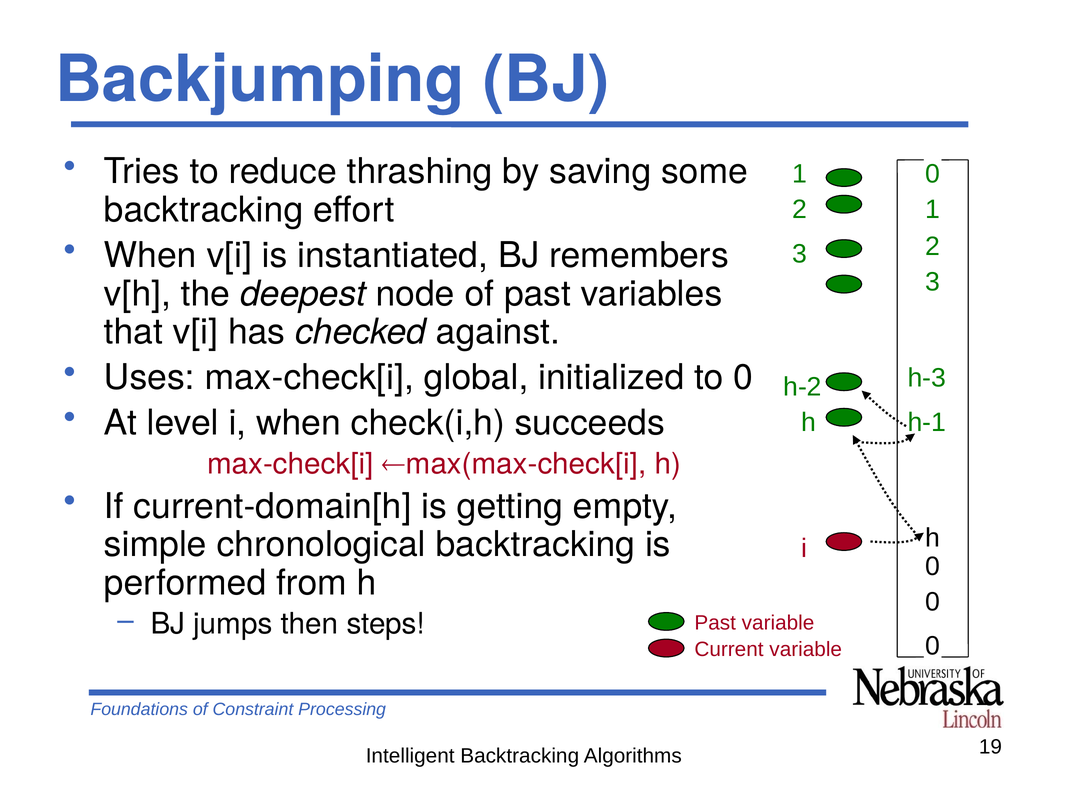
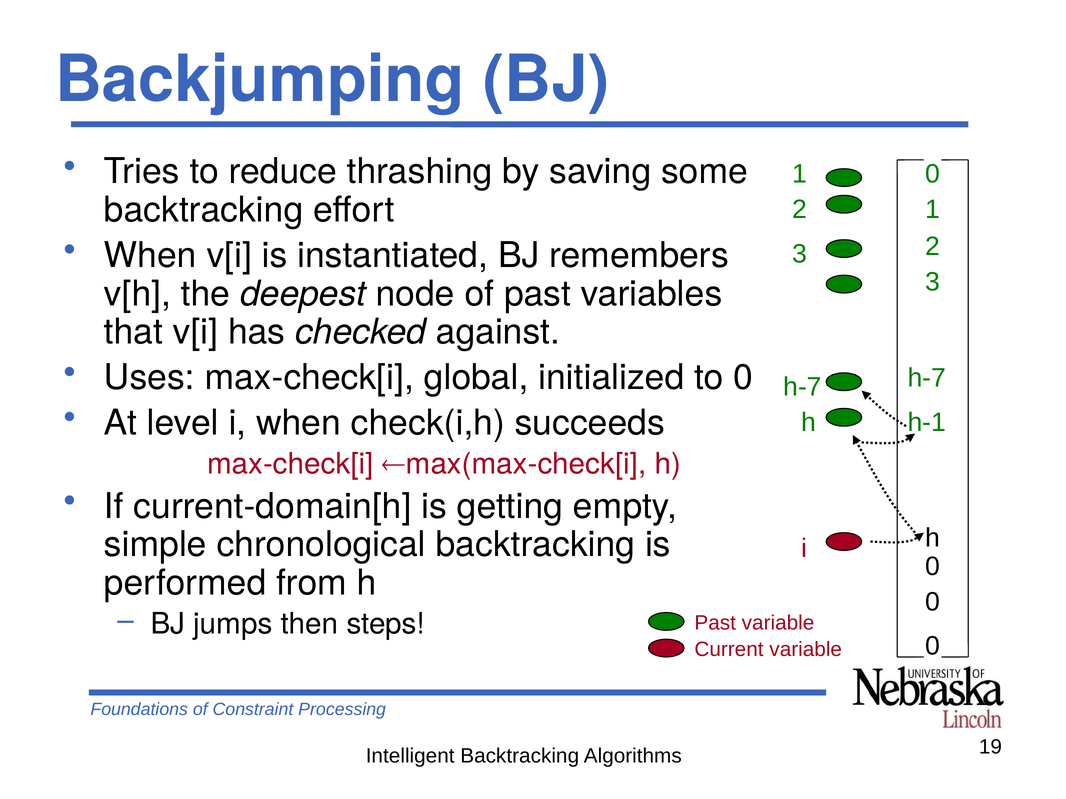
h-3: h-3 -> h-7 (927, 378)
h-2: h-2 -> h-7 (803, 387)
